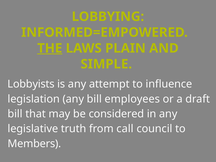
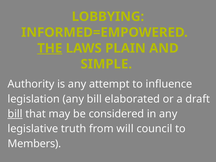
Lobbyists: Lobbyists -> Authority (31, 84)
employees: employees -> elaborated (132, 99)
bill underline: none -> present (15, 114)
call: call -> will (125, 129)
